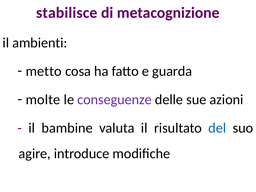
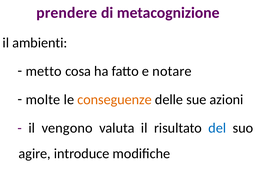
stabilisce: stabilisce -> prendere (67, 13)
guarda: guarda -> notare (172, 71)
conseguenze colour: purple -> orange (115, 100)
bambine: bambine -> vengono (67, 128)
